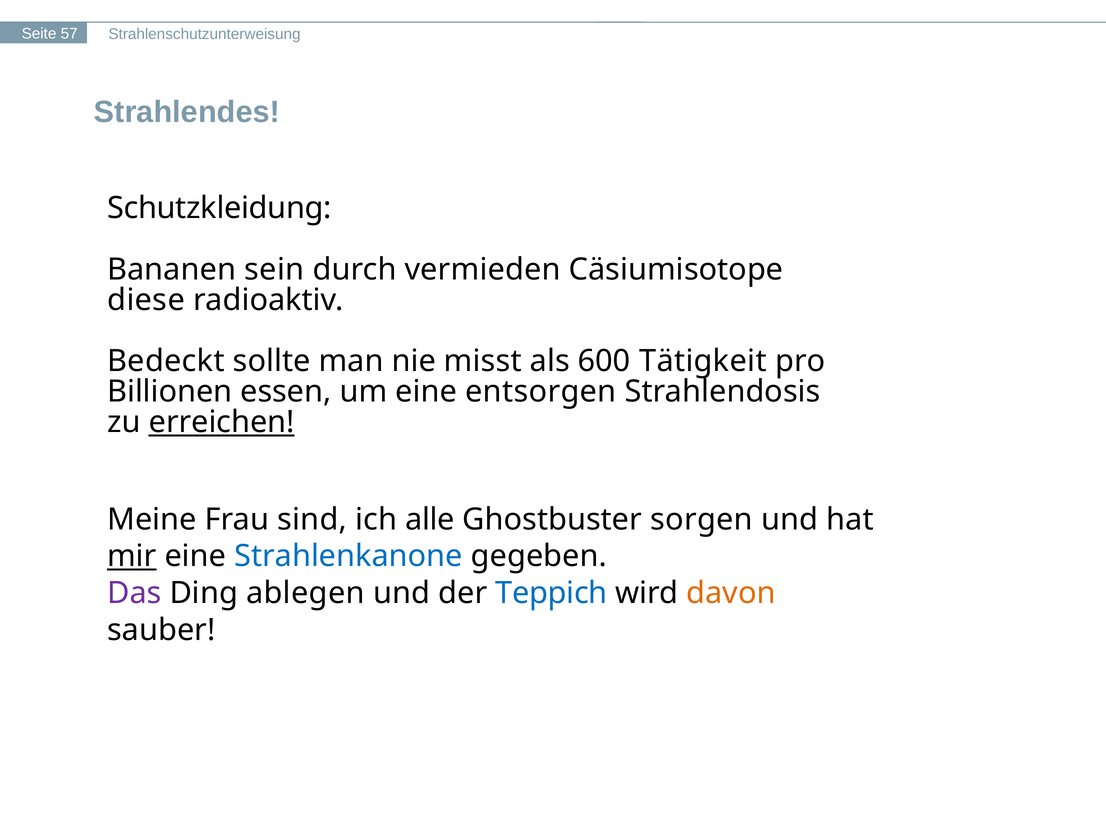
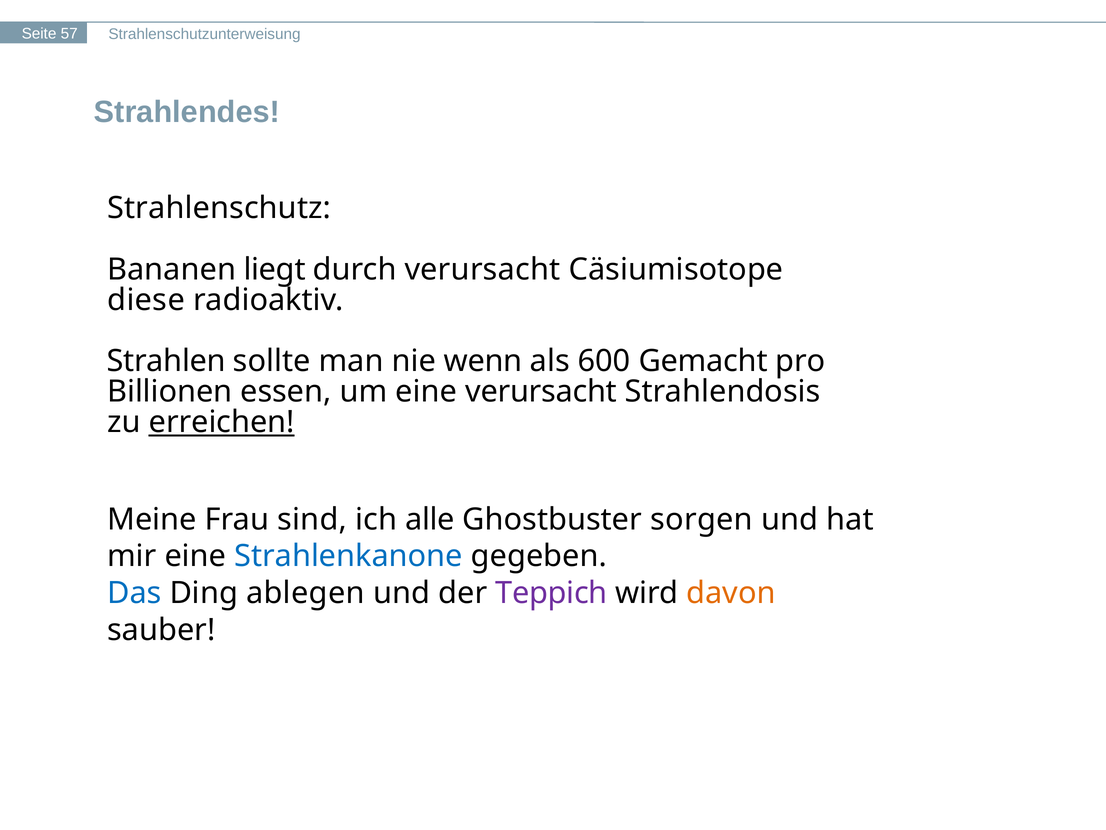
Schutzkleidung: Schutzkleidung -> Strahlenschutz (219, 208)
sein: sein -> liegt (275, 269)
durch vermieden: vermieden -> verursacht (483, 269)
Bedeckt: Bedeckt -> Strahlen (166, 361)
misst: misst -> wenn (483, 361)
Tätigkeit: Tätigkeit -> Gemacht (703, 361)
eine entsorgen: entsorgen -> verursacht (541, 391)
mir underline: present -> none (132, 556)
Das colour: purple -> blue (134, 593)
Teppich colour: blue -> purple (551, 593)
